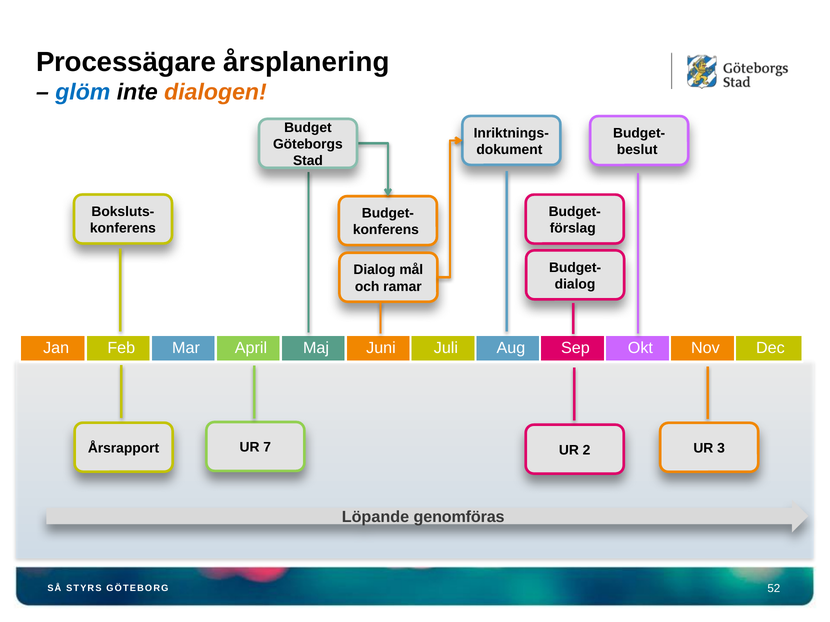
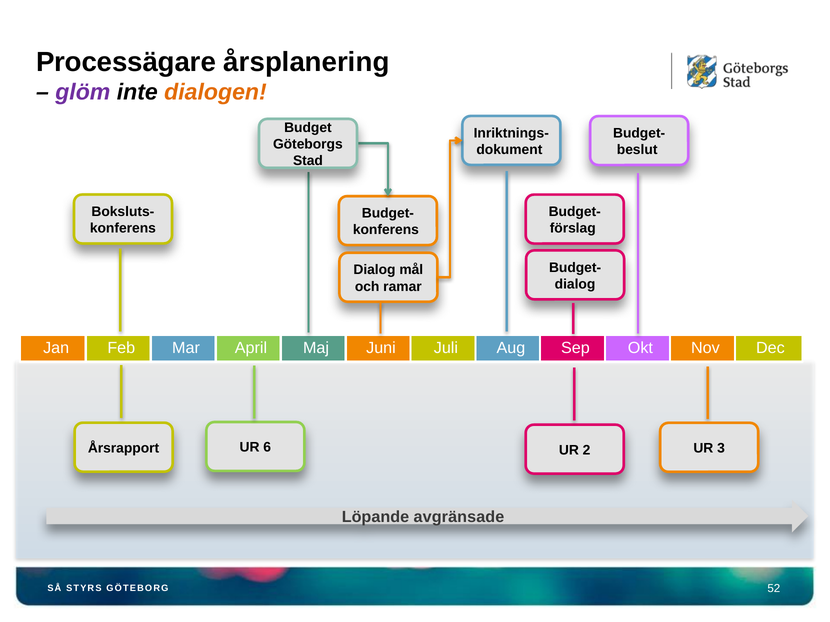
glöm colour: blue -> purple (83, 92)
7: 7 -> 6 (267, 448)
genomföras: genomföras -> avgränsade (459, 518)
